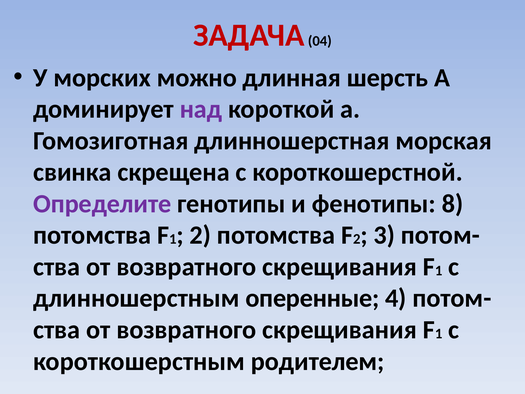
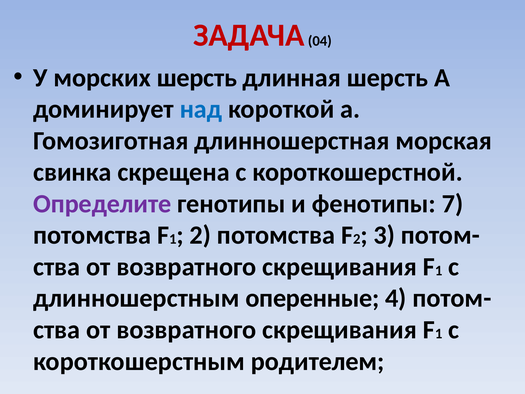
морских можно: можно -> шерсть (197, 78)
над colour: purple -> blue (201, 109)
8: 8 -> 7 (452, 204)
